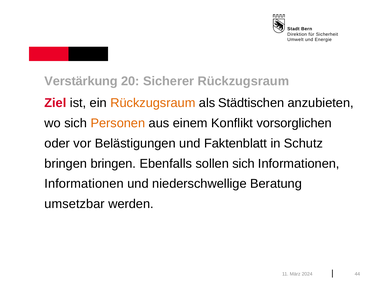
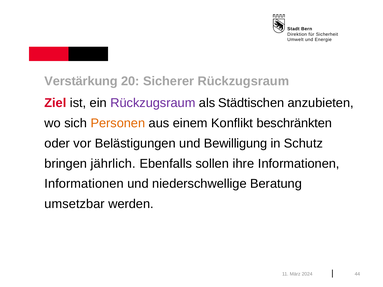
Rückzugsraum colour: orange -> purple (153, 103)
vorsorglichen: vorsorglichen -> beschränkten (294, 123)
Faktenblatt: Faktenblatt -> Bewilligung (236, 143)
bringen bringen: bringen -> jährlich (113, 164)
sollen sich: sich -> ihre (243, 164)
